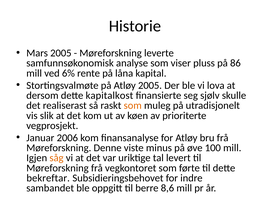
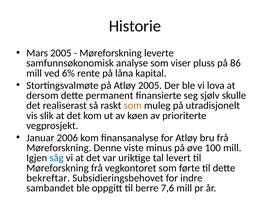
kapitalkost: kapitalkost -> permanent (109, 96)
såg colour: orange -> blue (56, 158)
8,6: 8,6 -> 7,6 (167, 189)
